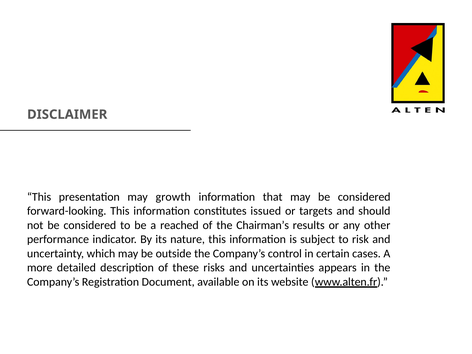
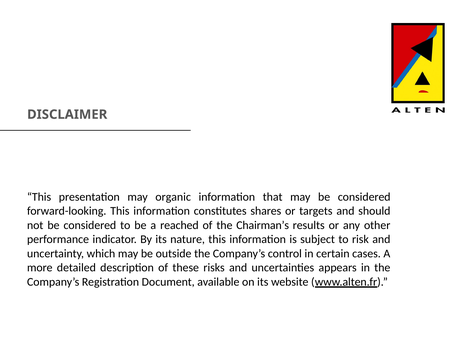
growth: growth -> organic (173, 197)
issued: issued -> shares (266, 211)
